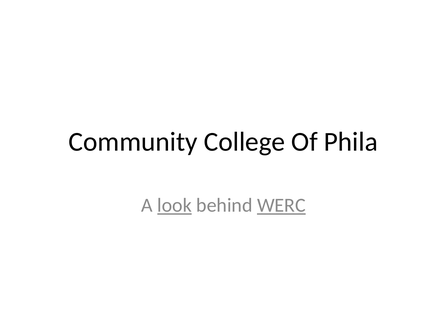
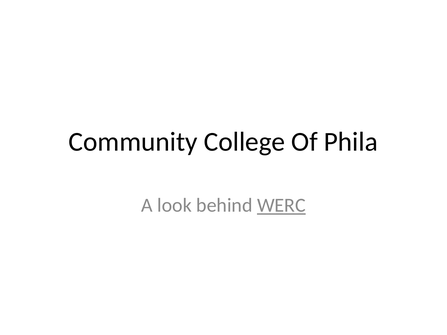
look underline: present -> none (174, 206)
